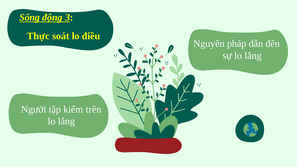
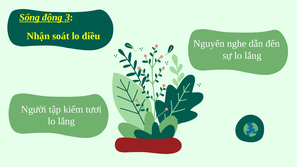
Thực: Thực -> Nhận (38, 36)
pháp: pháp -> nghe (237, 44)
trên: trên -> tươi (94, 109)
